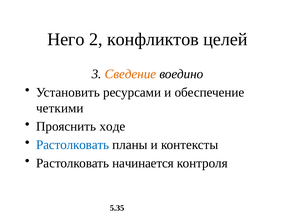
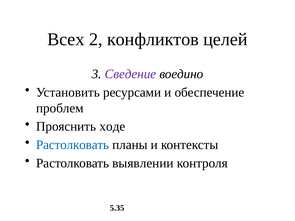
Него: Него -> Всех (66, 39)
Сведение colour: orange -> purple (130, 74)
четкими: четкими -> проблем (60, 108)
начинается: начинается -> выявлении (143, 163)
